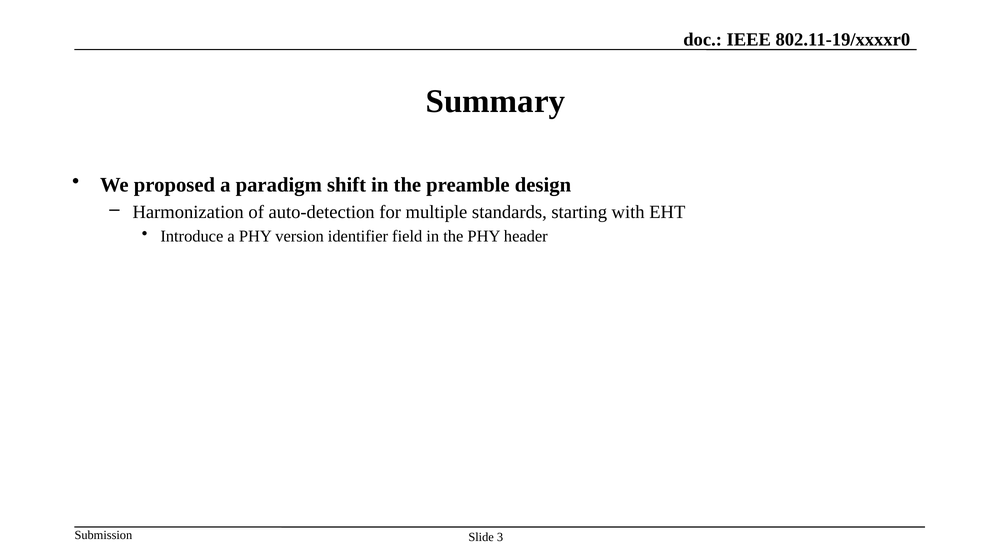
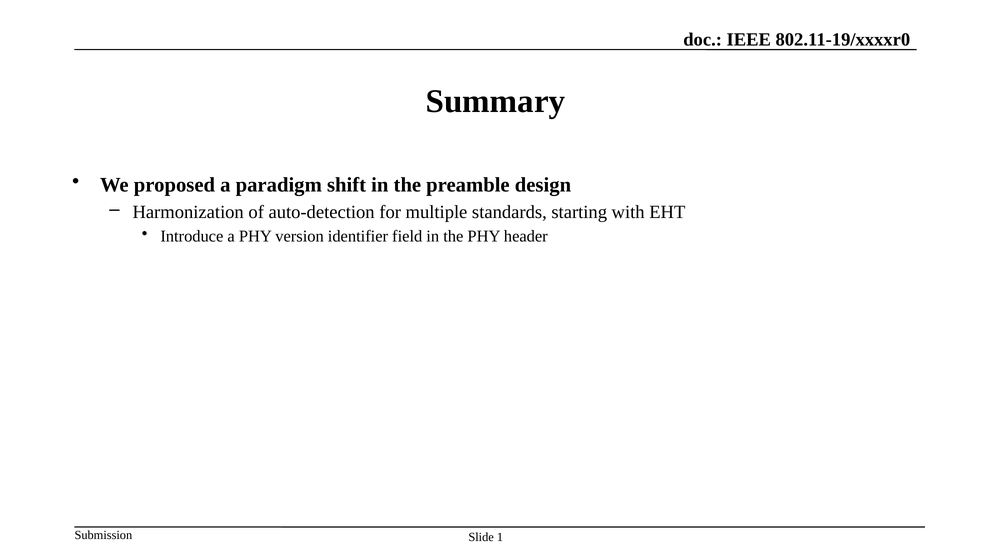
3: 3 -> 1 (500, 536)
